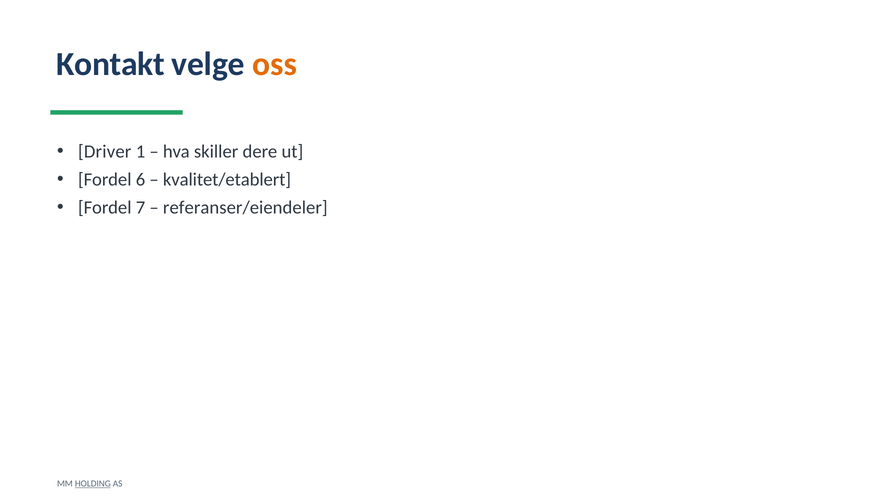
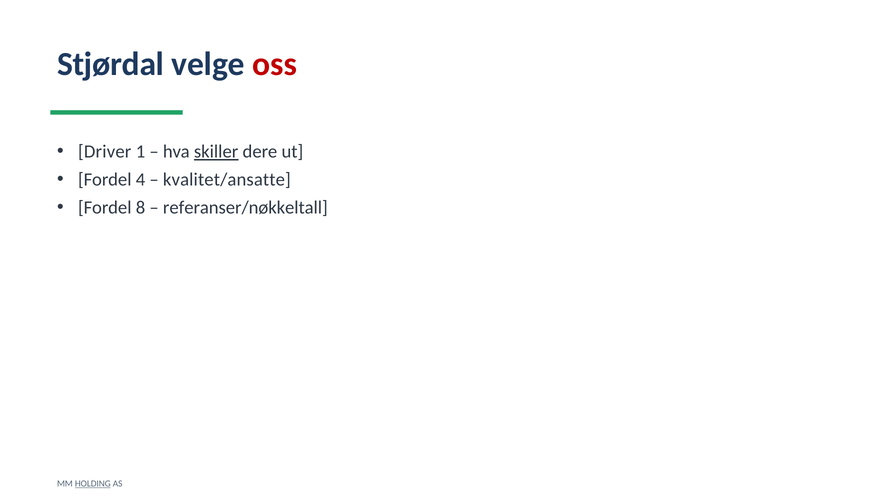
Kontakt: Kontakt -> Stjørdal (111, 64)
oss colour: orange -> red (275, 64)
skiller underline: none -> present (216, 152)
6: 6 -> 4 (141, 180)
kvalitet/etablert: kvalitet/etablert -> kvalitet/ansatte (227, 180)
7: 7 -> 8 (141, 208)
referanser/eiendeler: referanser/eiendeler -> referanser/nøkkeltall (245, 208)
